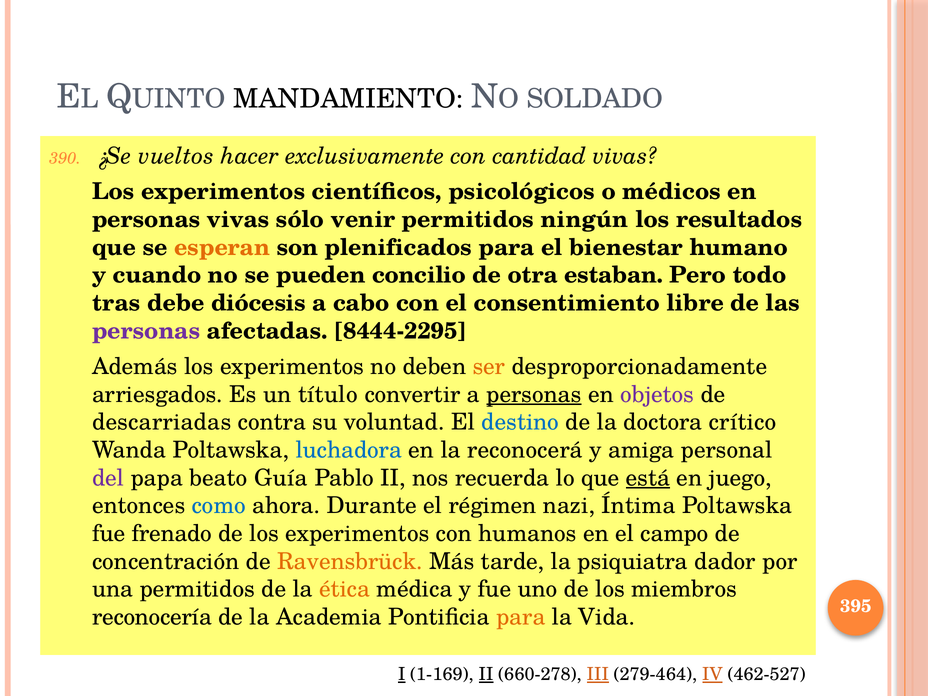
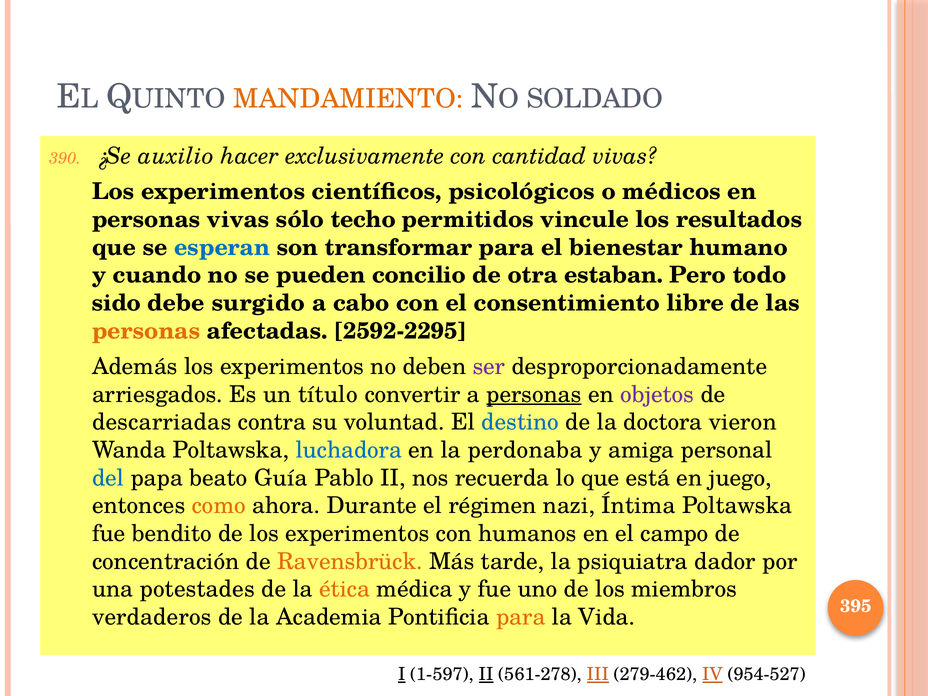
MANDAMIENTO colour: black -> orange (348, 99)
vueltos: vueltos -> auxilio (176, 156)
venir: venir -> techo (363, 220)
ningún: ningún -> vincule (585, 220)
esperan colour: orange -> blue (222, 247)
plenificados: plenificados -> transformar (398, 247)
tras: tras -> sido (117, 303)
diócesis: diócesis -> surgido (258, 303)
personas colour: purple -> orange (146, 331)
8444-2295: 8444-2295 -> 2592-2295 (400, 331)
ser colour: orange -> purple (489, 367)
crítico: crítico -> vieron (743, 422)
reconocerá: reconocerá -> perdonaba (525, 450)
del colour: purple -> blue (108, 478)
está underline: present -> none (648, 478)
como colour: blue -> orange (219, 506)
frenado: frenado -> bendito (172, 534)
una permitidos: permitidos -> potestades (197, 589)
reconocería: reconocería -> verdaderos (152, 617)
1-169: 1-169 -> 1-597 (442, 674)
660-278: 660-278 -> 561-278 (540, 674)
279-464: 279-464 -> 279-462 (655, 674)
462-527: 462-527 -> 954-527 (767, 674)
